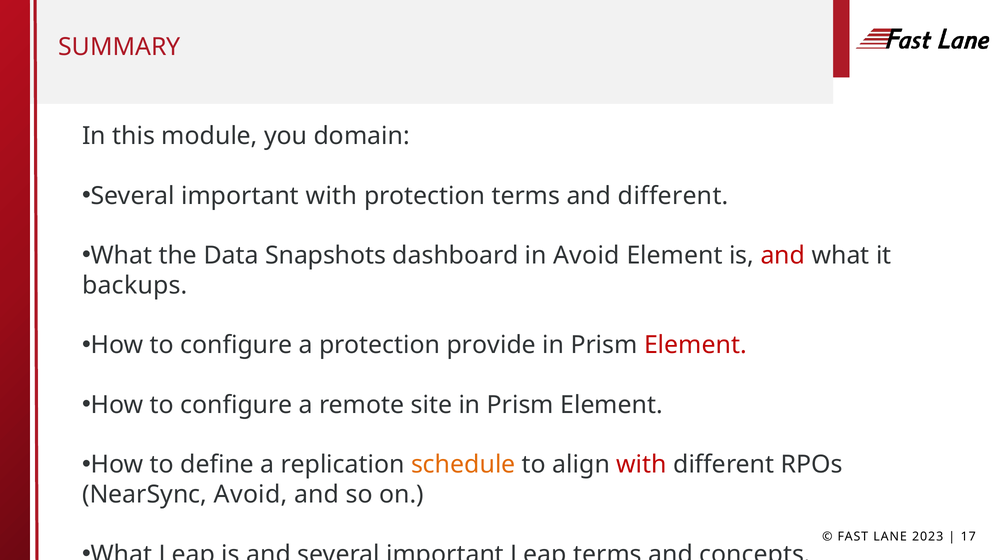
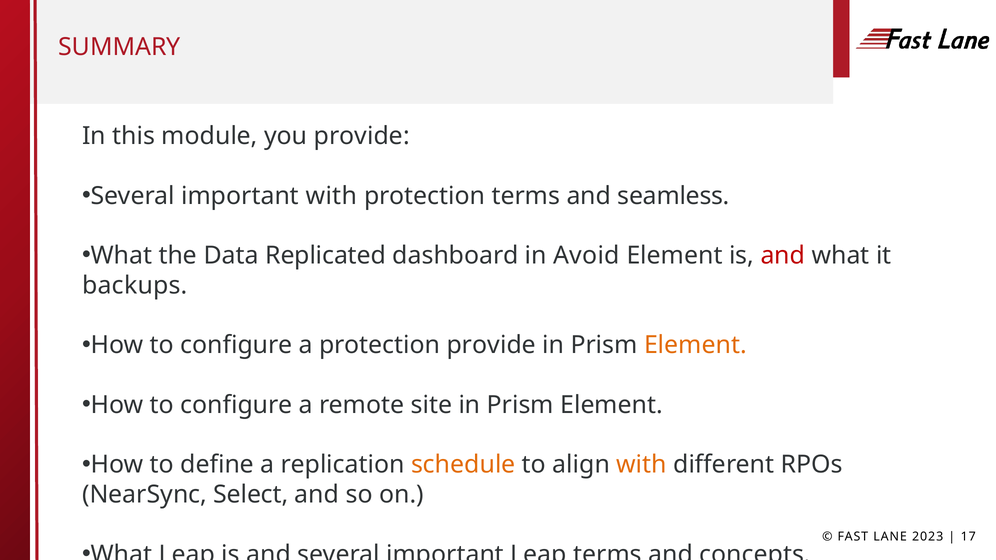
you domain: domain -> provide (362, 136)
and different: different -> seamless (674, 196)
Snapshots: Snapshots -> Replicated (326, 256)
Element colour: red -> orange (695, 345)
with colour: red -> orange (642, 465)
NearSync Avoid: Avoid -> Select (251, 495)
